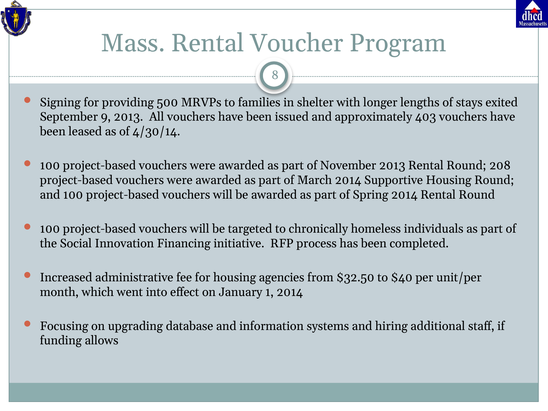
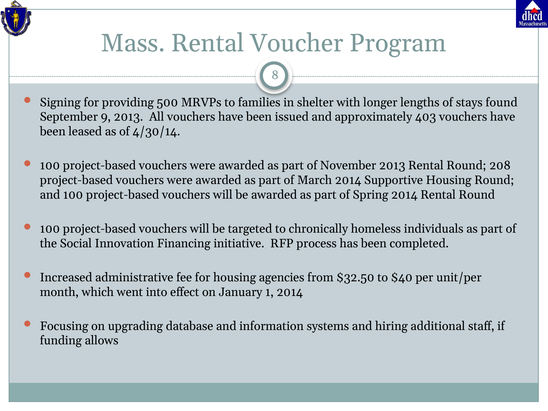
exited: exited -> found (502, 102)
